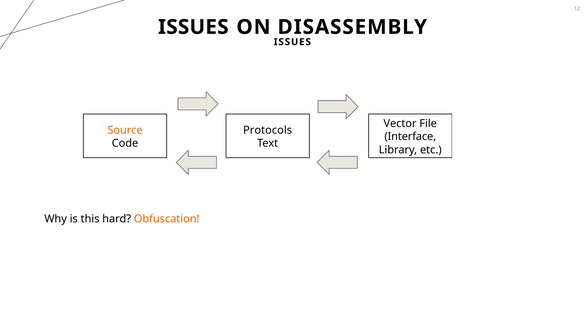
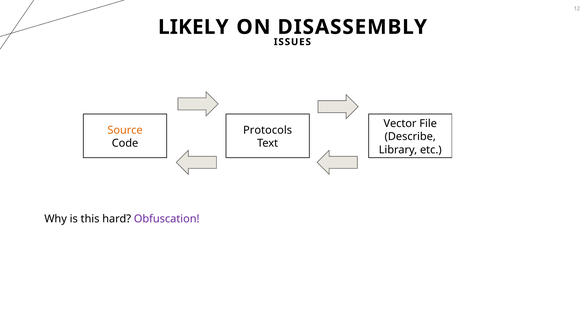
ISSUES: ISSUES -> LIKELY (193, 27)
Interface: Interface -> Describe (410, 137)
Obfuscation colour: orange -> purple (167, 219)
